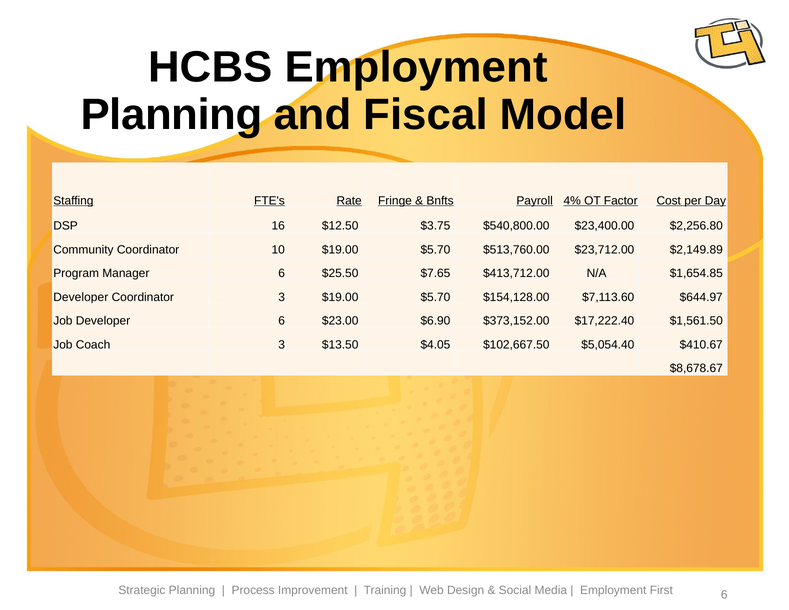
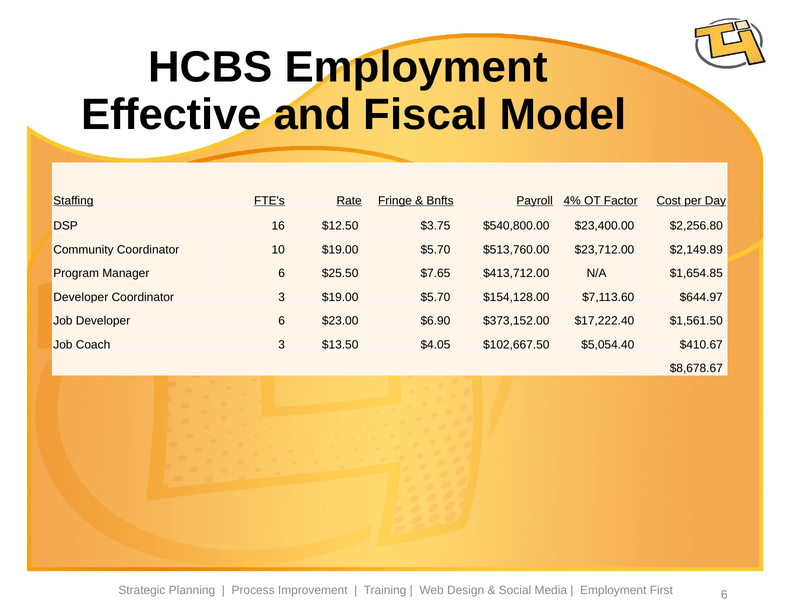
Planning: Planning -> Effective (171, 115)
